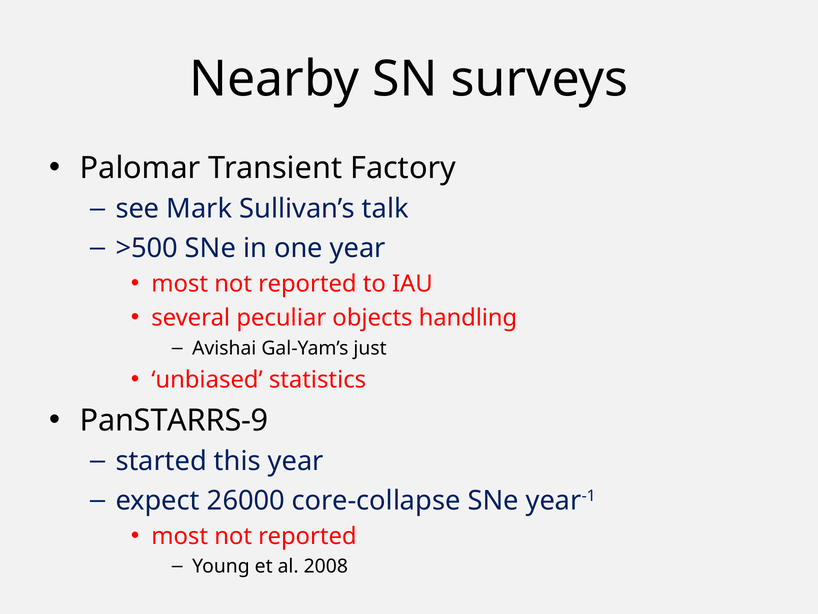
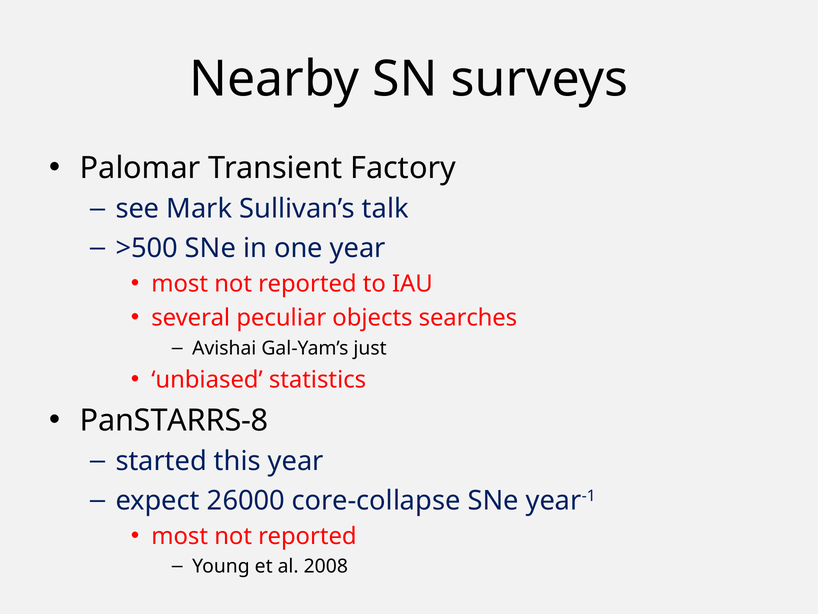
handling: handling -> searches (468, 318)
PanSTARRS-9: PanSTARRS-9 -> PanSTARRS-8 (174, 420)
